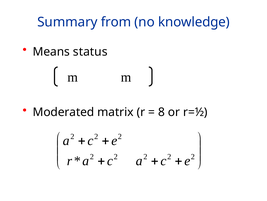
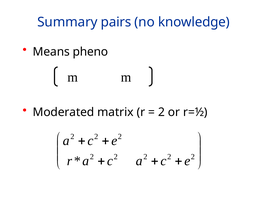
from: from -> pairs (116, 22)
status: status -> pheno (90, 52)
8: 8 -> 2 (161, 112)
